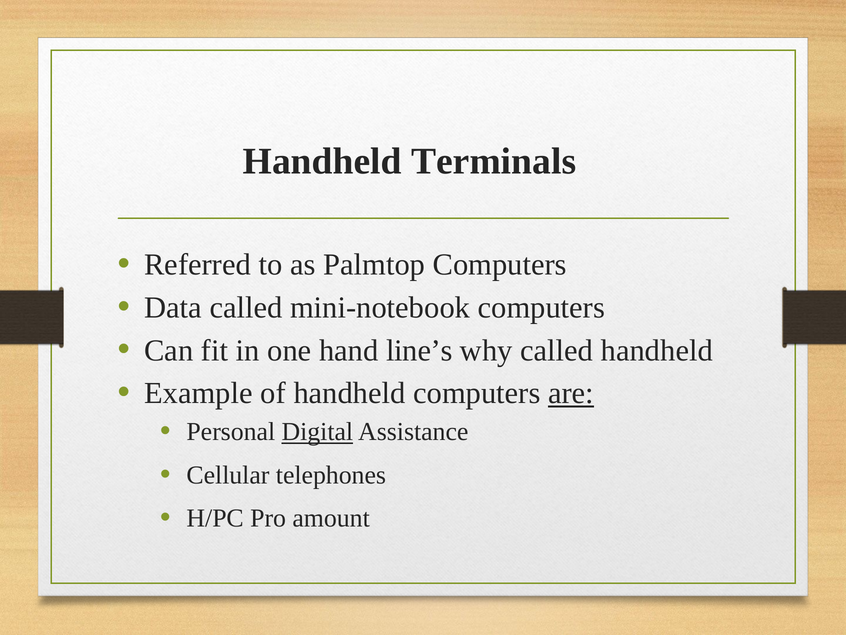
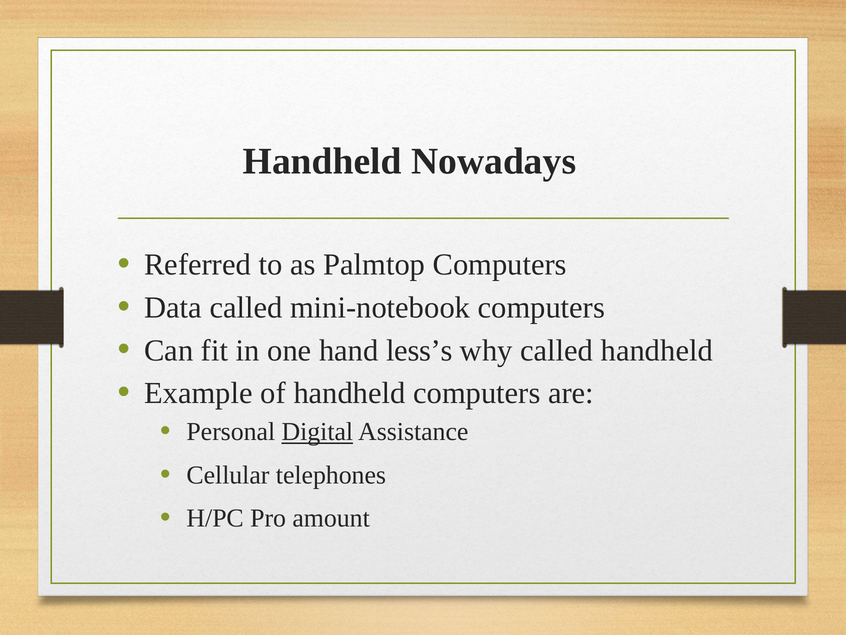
Terminals: Terminals -> Nowadays (494, 161)
line’s: line’s -> less’s (419, 350)
are underline: present -> none (571, 393)
